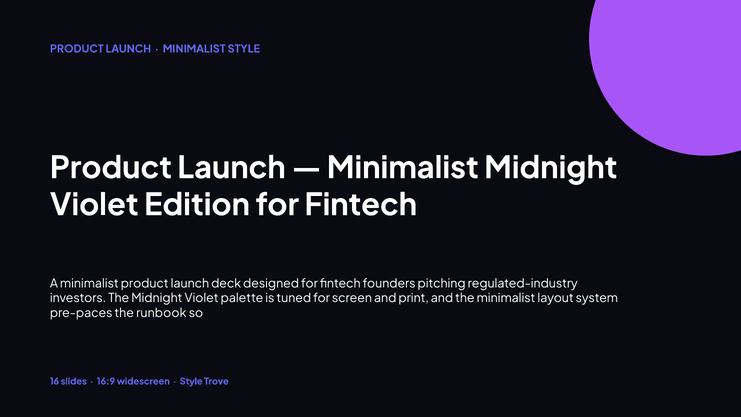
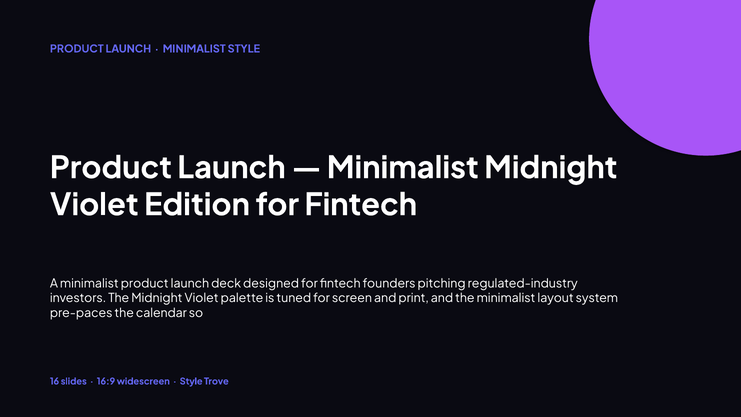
runbook: runbook -> calendar (161, 313)
